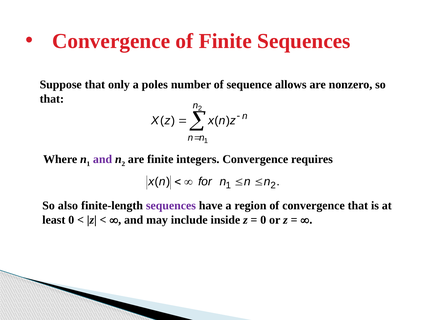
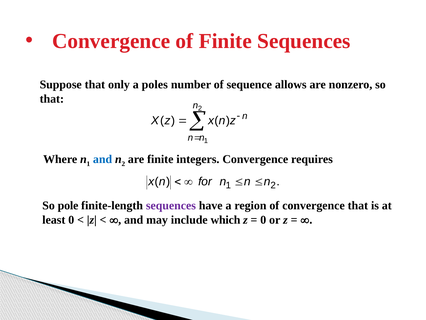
and colour: purple -> blue (103, 159)
also: also -> pole (68, 205)
inside: inside -> which (225, 219)
